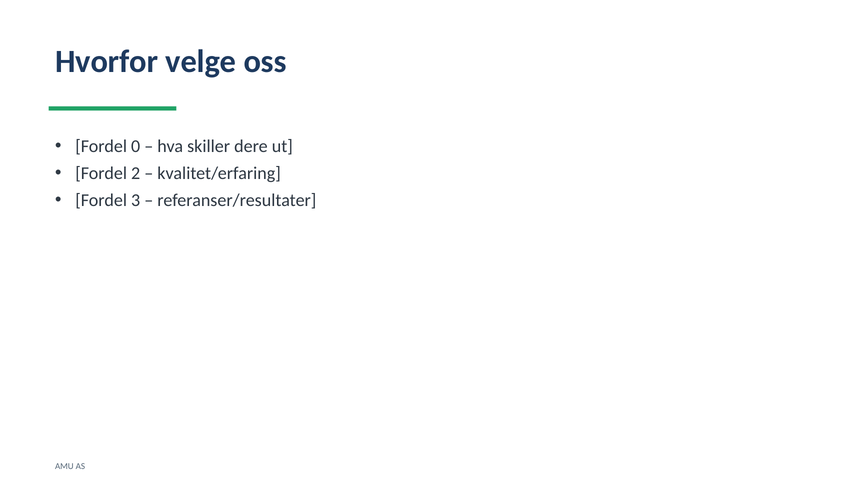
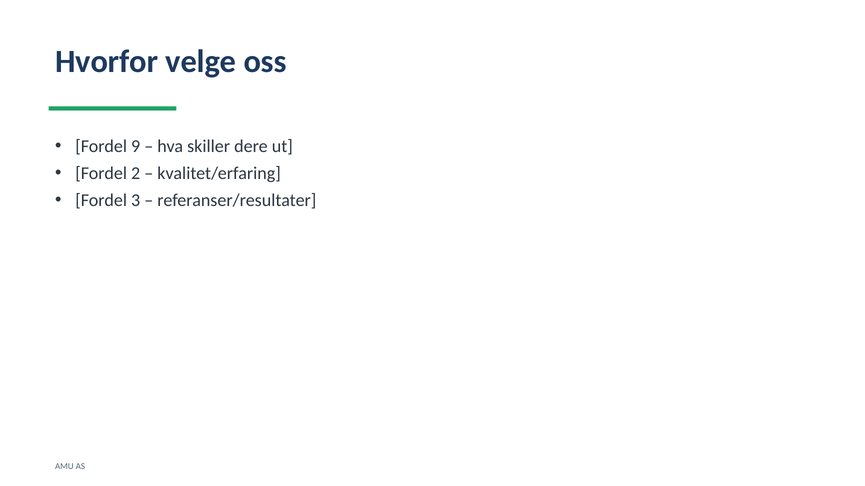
0: 0 -> 9 (136, 147)
